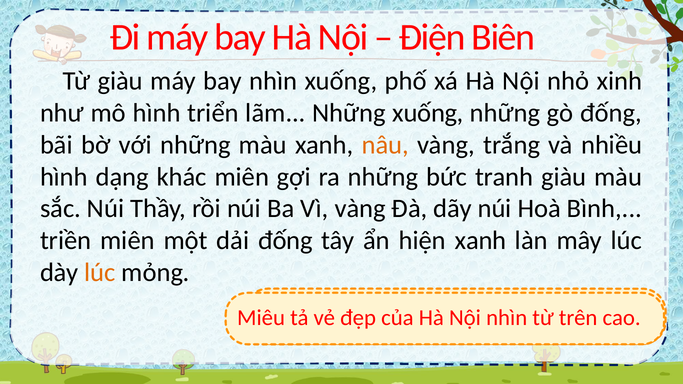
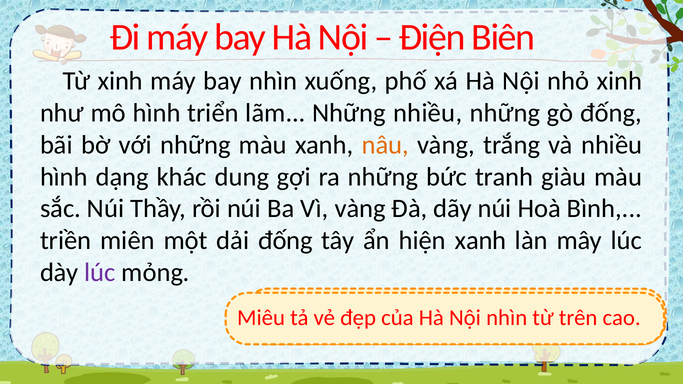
Từ giàu: giàu -> xinh (120, 81)
Những xuống: xuống -> nhiều (428, 113)
khác miên: miên -> dung (242, 177)
lúc colour: orange -> purple (100, 273)
